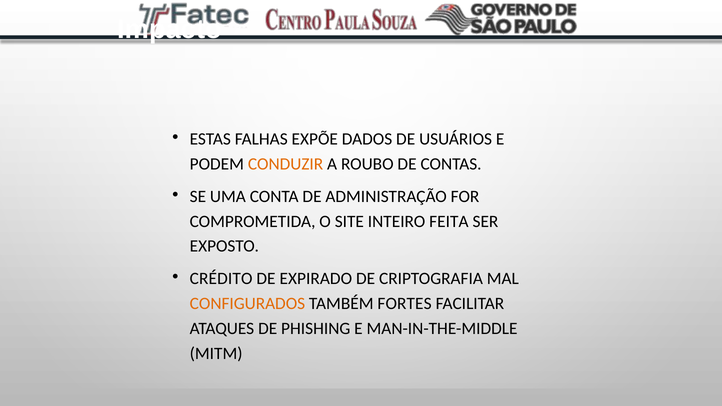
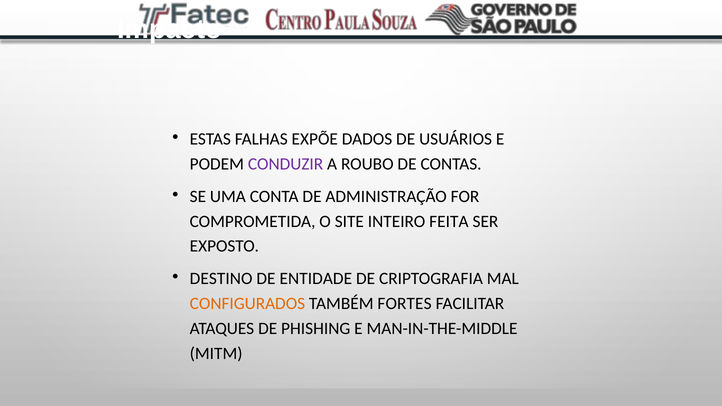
CONDUZIR colour: orange -> purple (286, 164)
CRÉDITO: CRÉDITO -> DESTINO (221, 279)
EXPIRADO: EXPIRADO -> ENTIDADE (316, 279)
